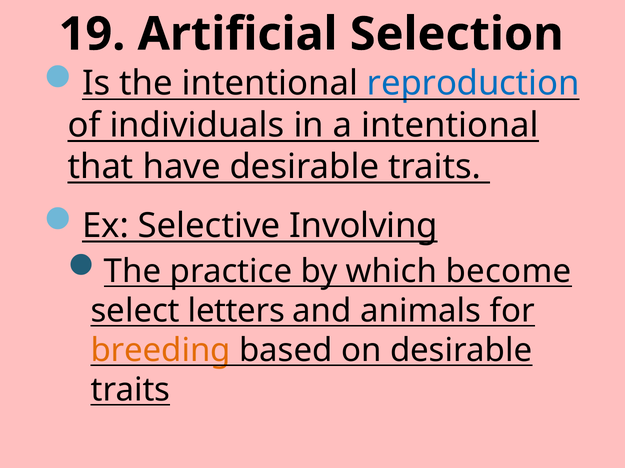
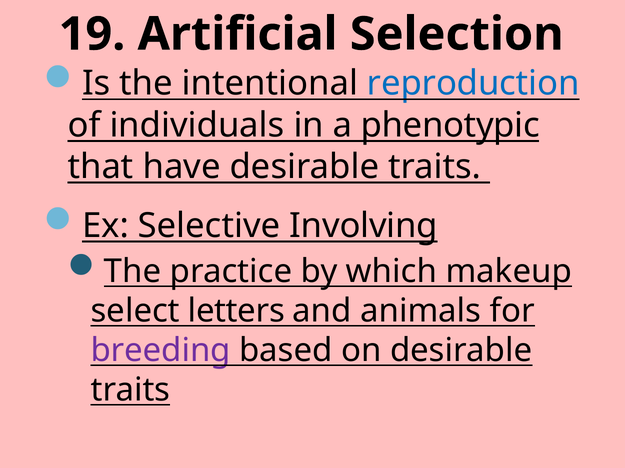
a intentional: intentional -> phenotypic (450, 125)
become: become -> makeup (509, 272)
breeding colour: orange -> purple (161, 351)
